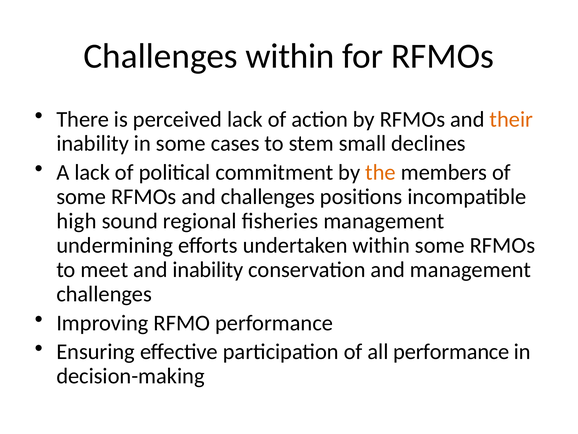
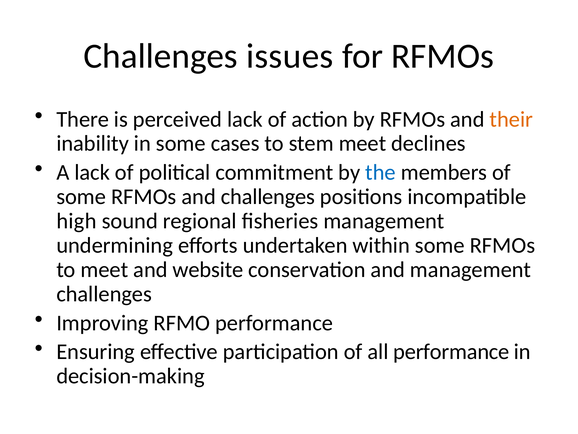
Challenges within: within -> issues (290, 56)
stem small: small -> meet (362, 143)
the colour: orange -> blue (380, 172)
and inability: inability -> website (208, 269)
